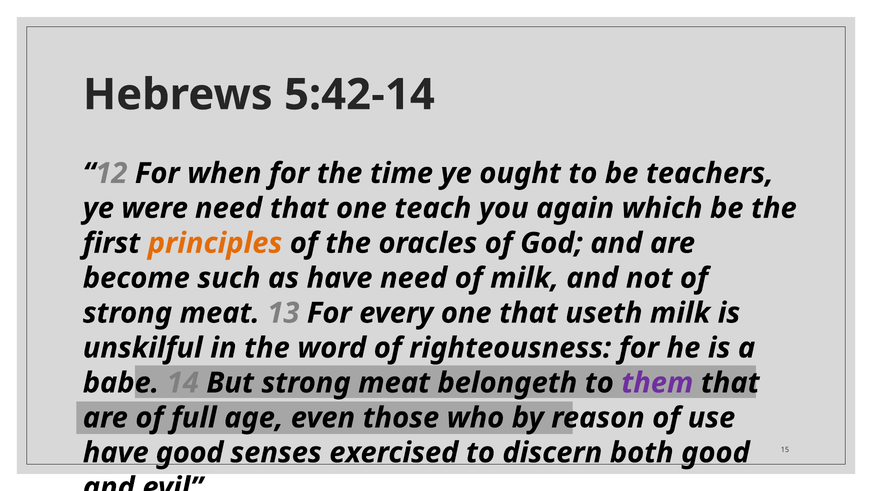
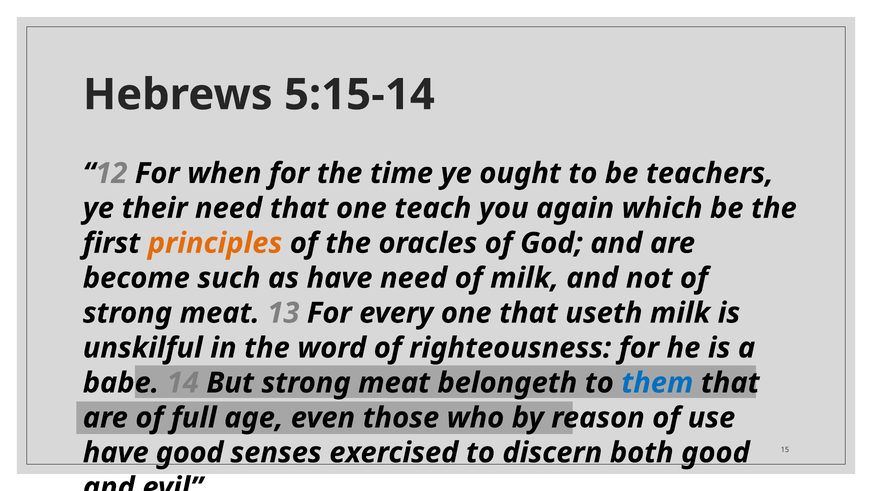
5:42-14: 5:42-14 -> 5:15-14 (359, 95)
were: were -> their (155, 208)
them colour: purple -> blue (657, 382)
